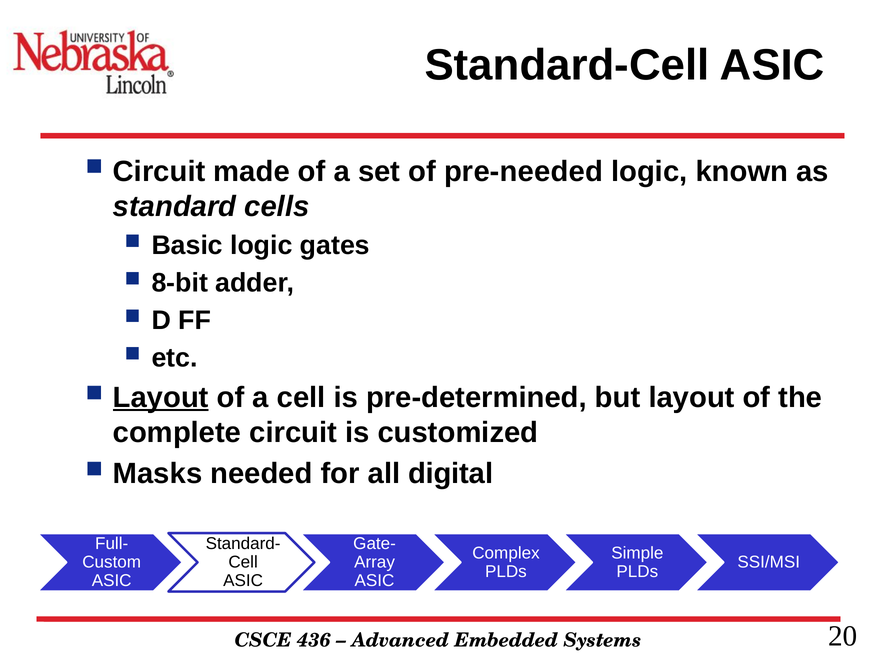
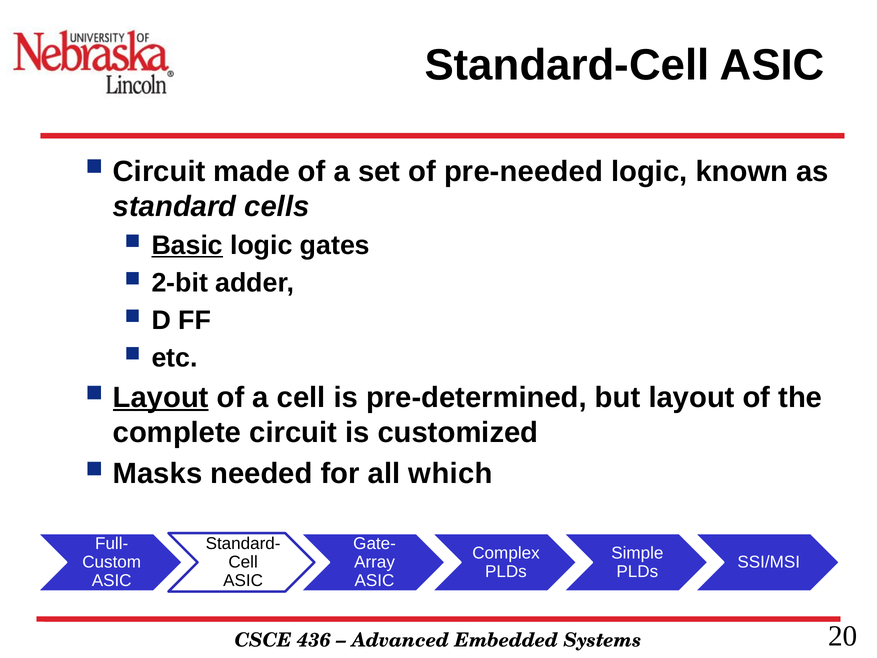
Basic underline: none -> present (187, 245)
8-bit: 8-bit -> 2-bit (180, 283)
digital: digital -> which (450, 473)
